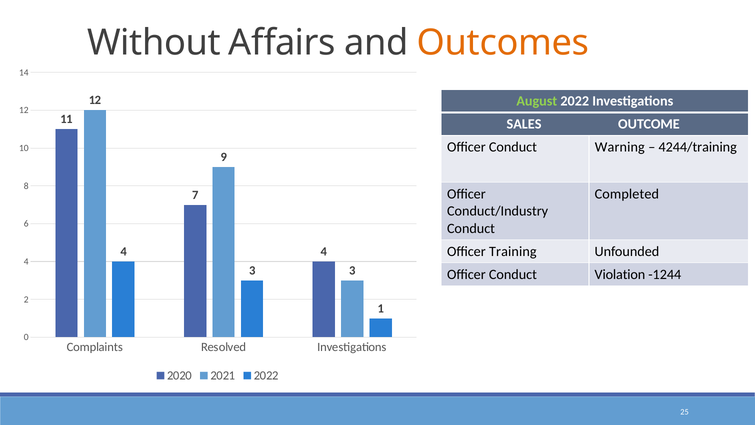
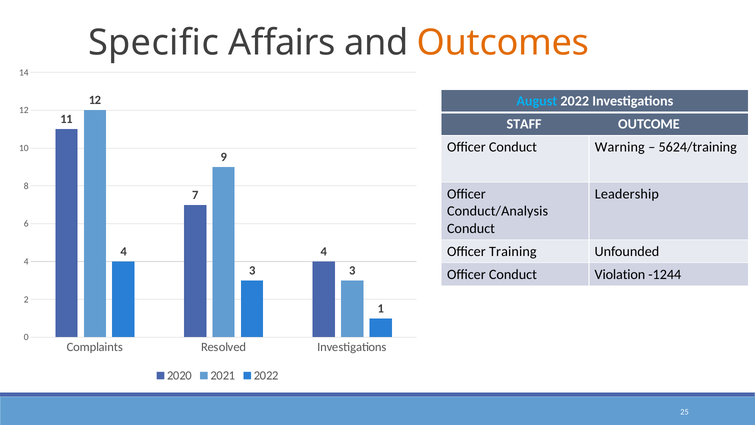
Without: Without -> Specific (154, 43)
August colour: light green -> light blue (537, 101)
SALES: SALES -> STAFF (524, 124)
4244/training: 4244/training -> 5624/training (698, 147)
Completed: Completed -> Leadership (627, 194)
Conduct/Industry: Conduct/Industry -> Conduct/Analysis (498, 211)
